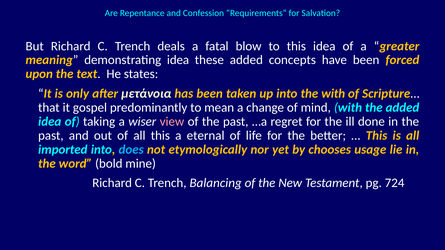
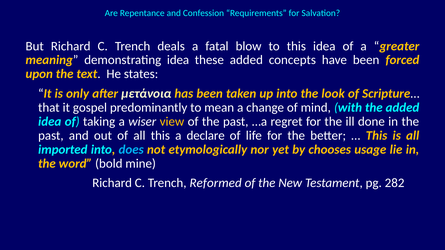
the with: with -> look (333, 94)
view colour: pink -> yellow (172, 122)
eternal: eternal -> declare (206, 136)
Balancing: Balancing -> Reformed (216, 183)
724: 724 -> 282 (395, 183)
